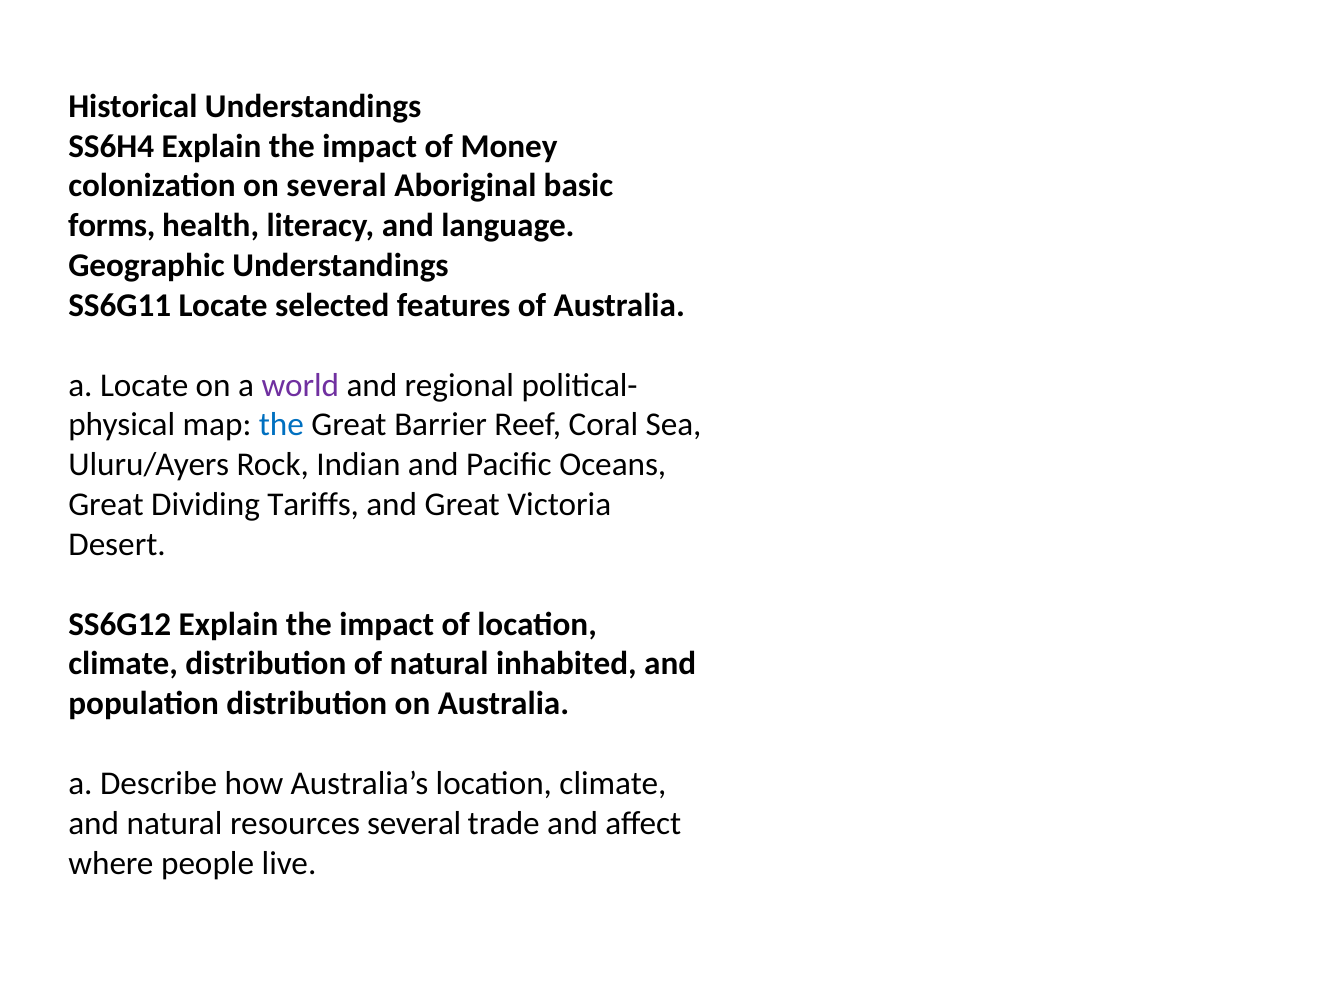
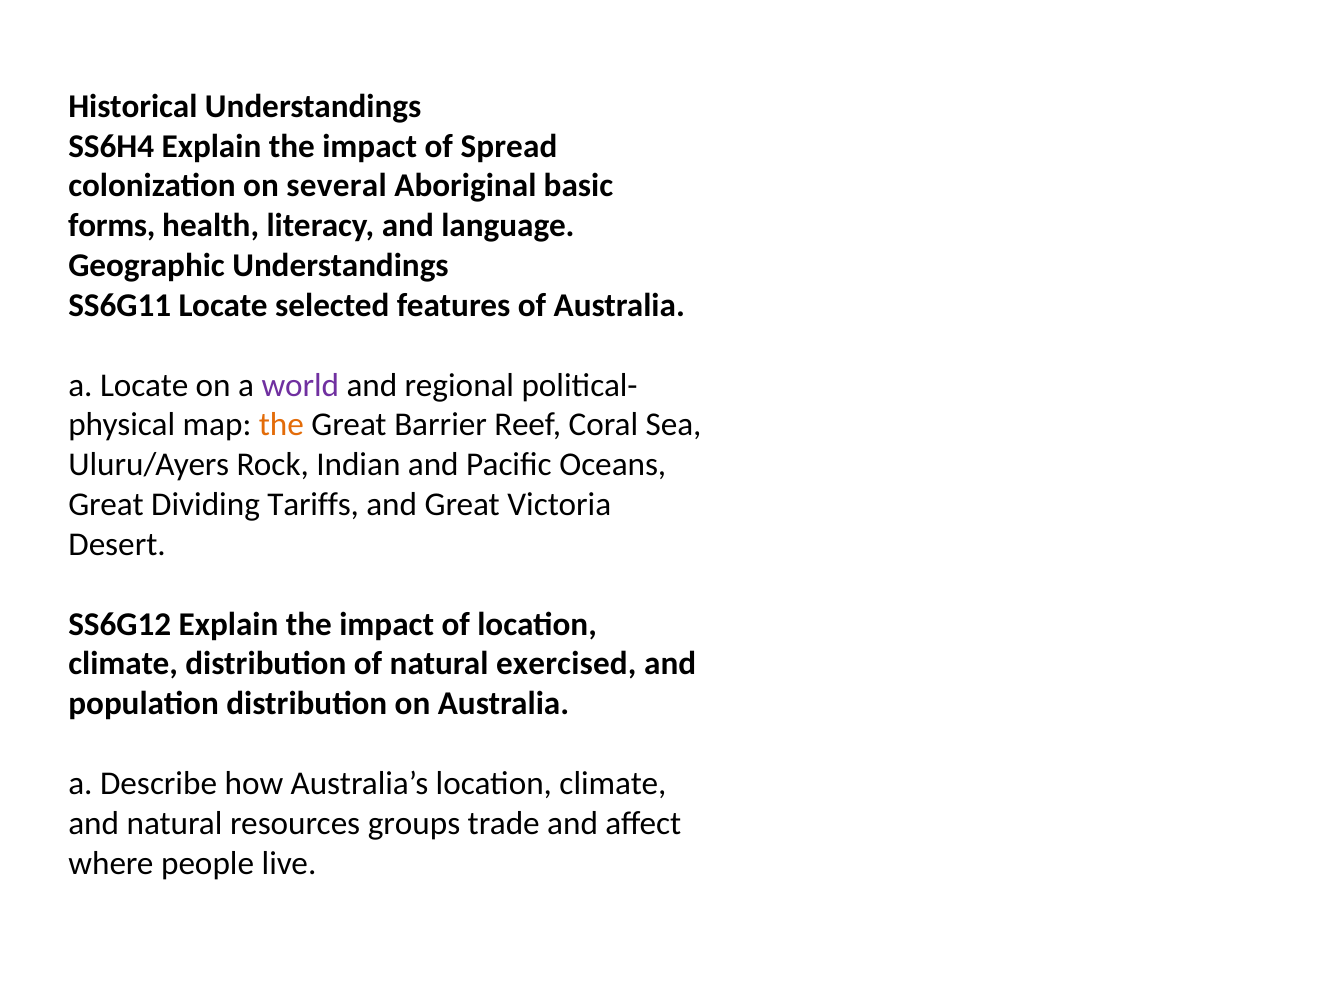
Money: Money -> Spread (509, 146)
the colour: blue -> orange (281, 425)
inhabited: inhabited -> exercised (566, 664)
resources several: several -> groups (414, 824)
